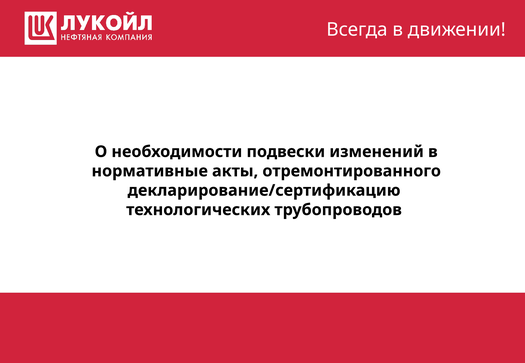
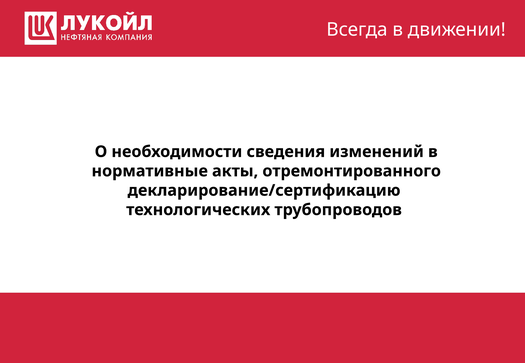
подвески: подвески -> сведения (286, 152)
